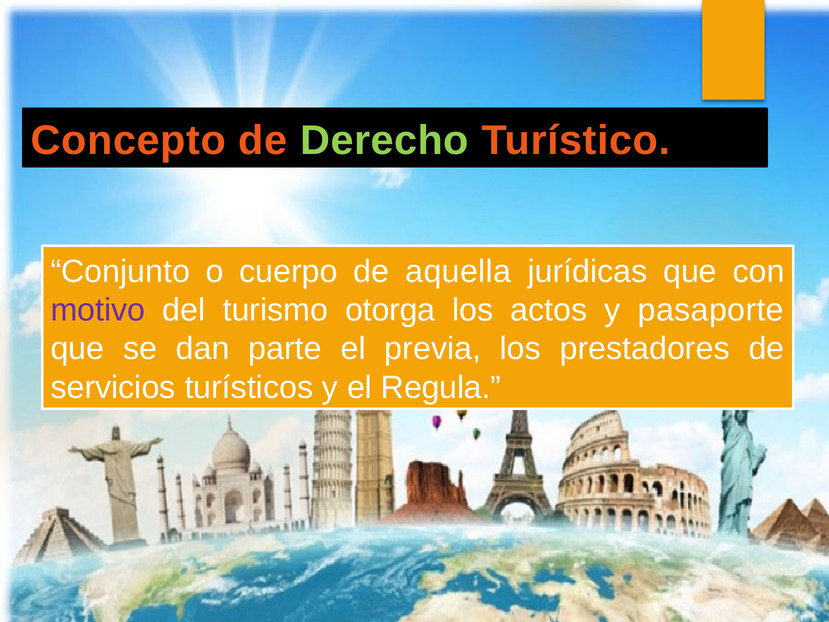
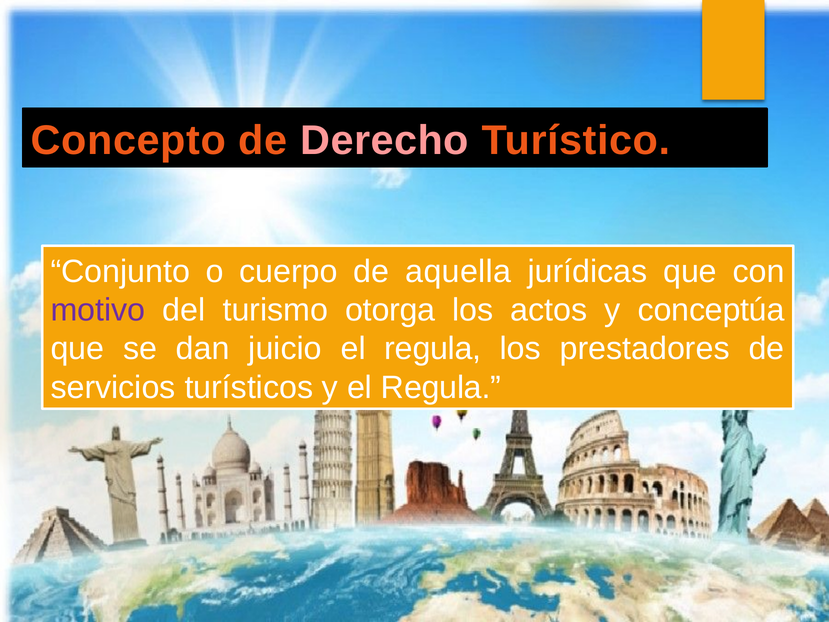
Derecho colour: light green -> pink (384, 140)
pasaporte: pasaporte -> conceptúa (711, 310)
parte: parte -> juicio (285, 349)
previa: previa -> regula (433, 349)
